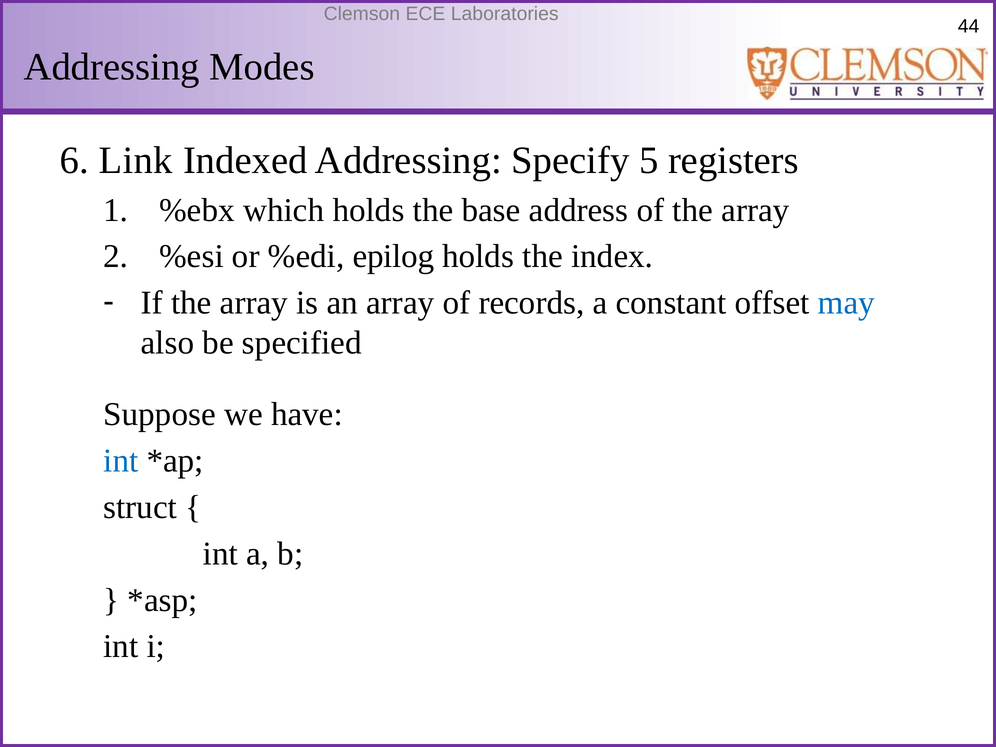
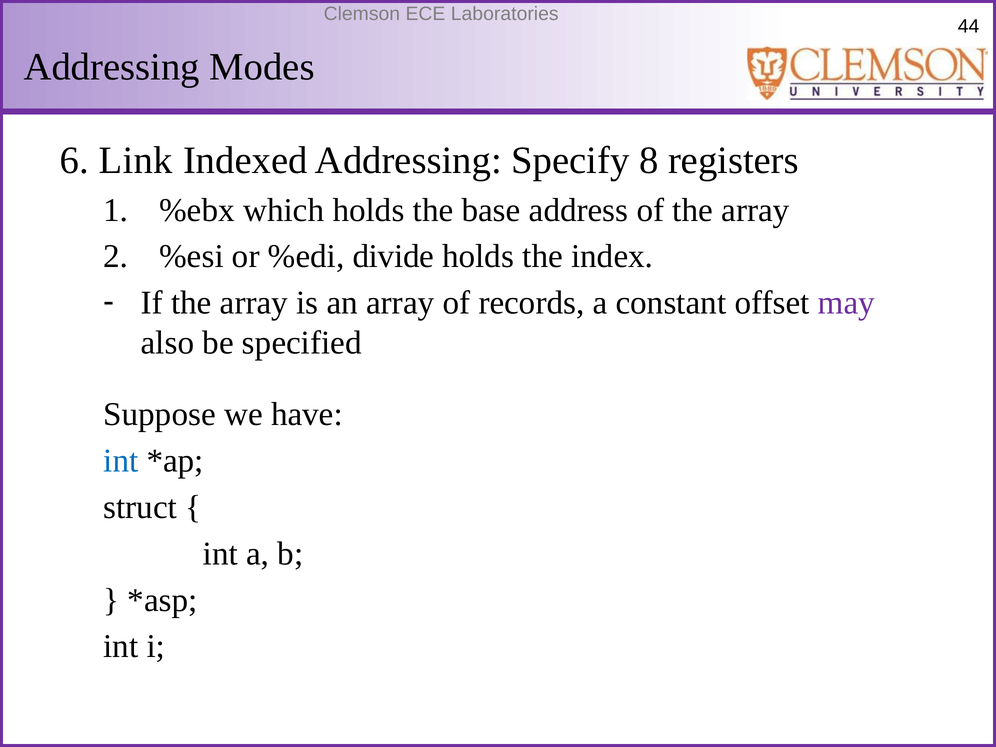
5: 5 -> 8 (649, 161)
epilog: epilog -> divide (393, 257)
may colour: blue -> purple (846, 303)
